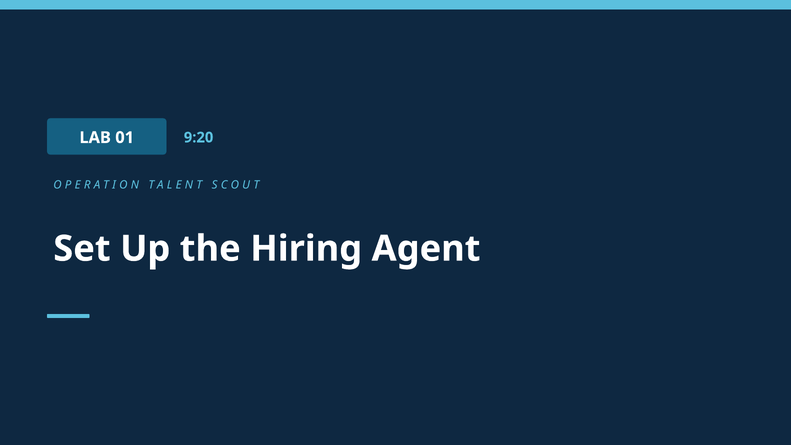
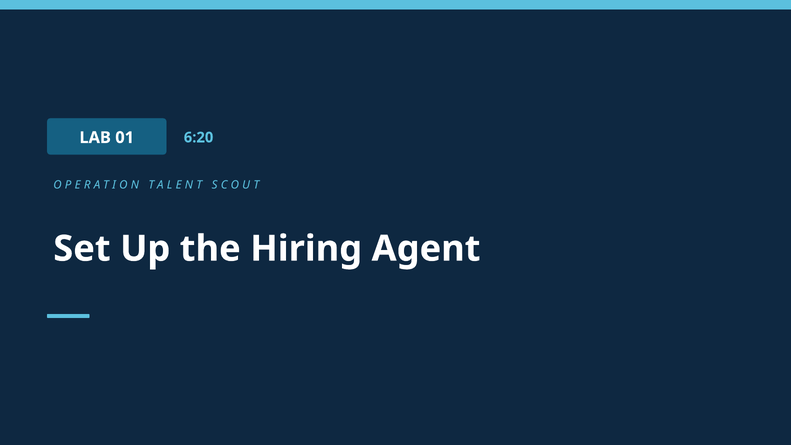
9:20: 9:20 -> 6:20 (199, 137)
